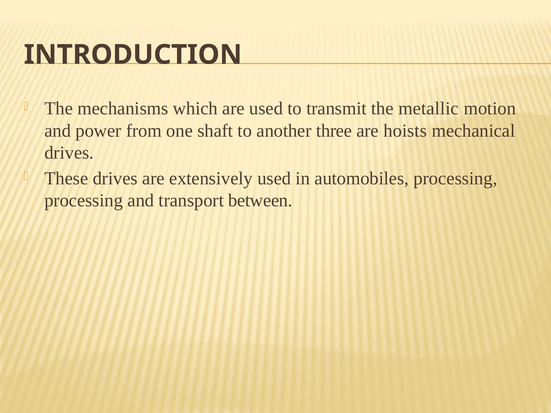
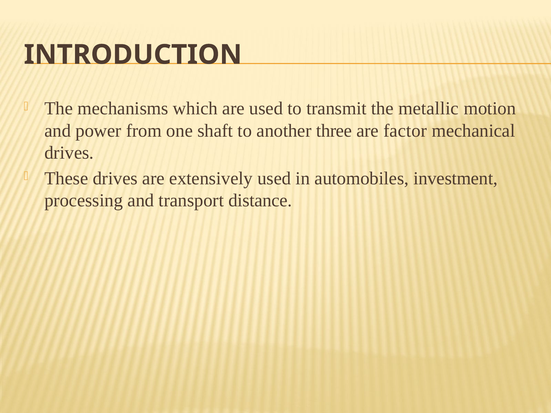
hoists: hoists -> factor (405, 131)
automobiles processing: processing -> investment (456, 178)
between: between -> distance (260, 200)
